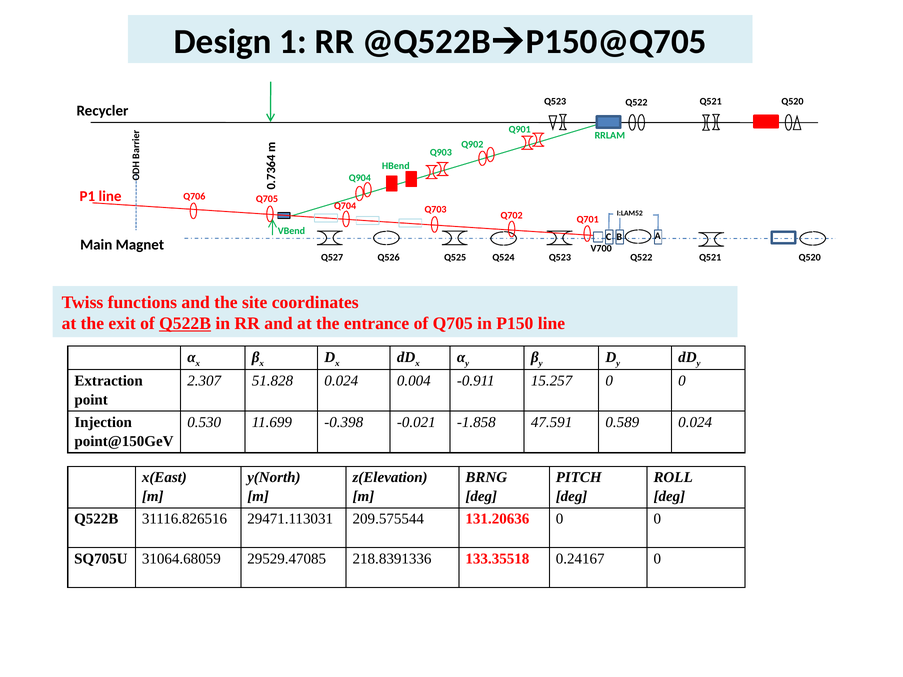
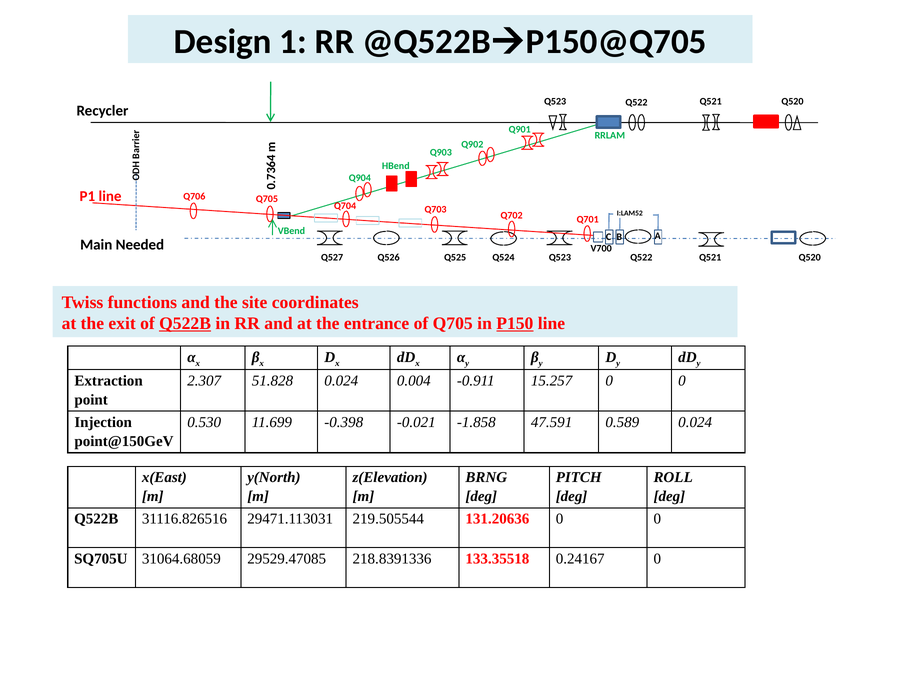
Magnet: Magnet -> Needed (140, 245)
P150 underline: none -> present (515, 324)
209.575544: 209.575544 -> 219.505544 (388, 519)
